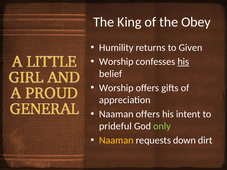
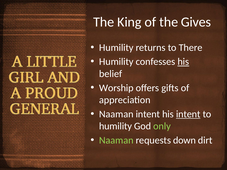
Obey: Obey -> Gives (196, 22)
Given: Given -> There (191, 48)
Worship: Worship -> Humility (116, 62)
Naaman offers: offers -> intent (148, 114)
intent underline: none -> present (188, 114)
prideful: prideful -> humility (116, 126)
Naaman colour: yellow -> light green (116, 140)
